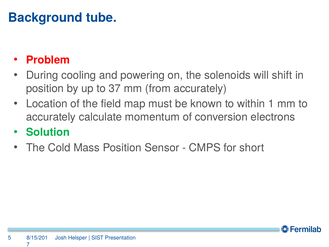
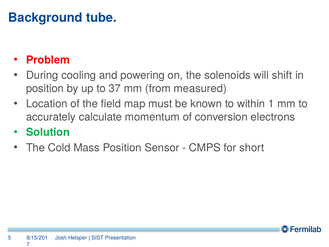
from accurately: accurately -> measured (200, 88)
